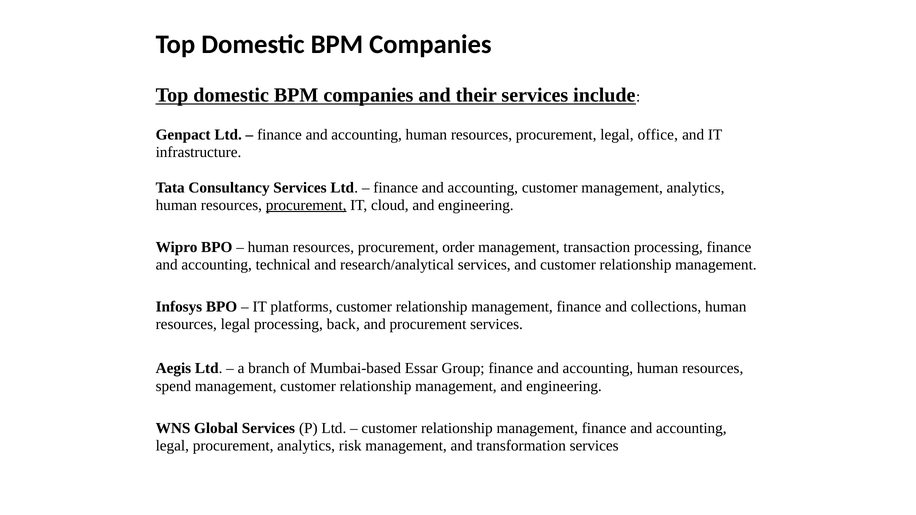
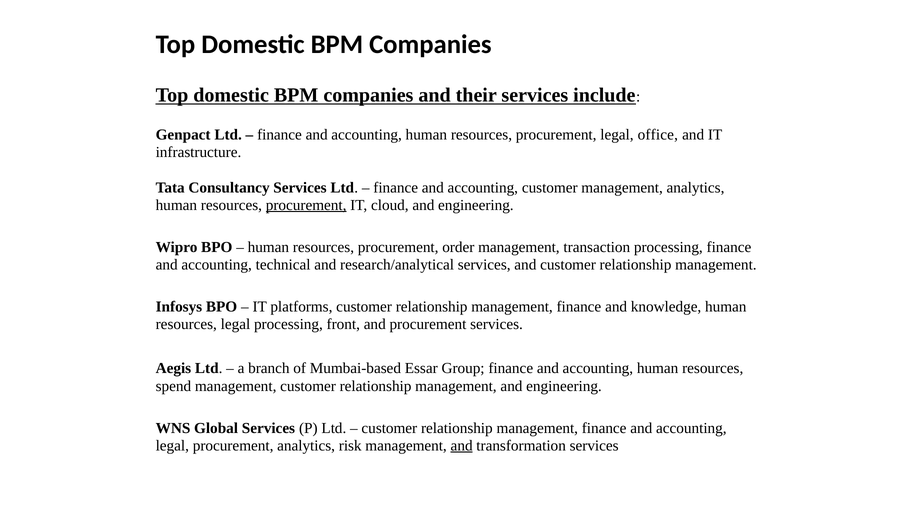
collections: collections -> knowledge (666, 307)
back: back -> front (343, 325)
and underline: none -> present (462, 446)
